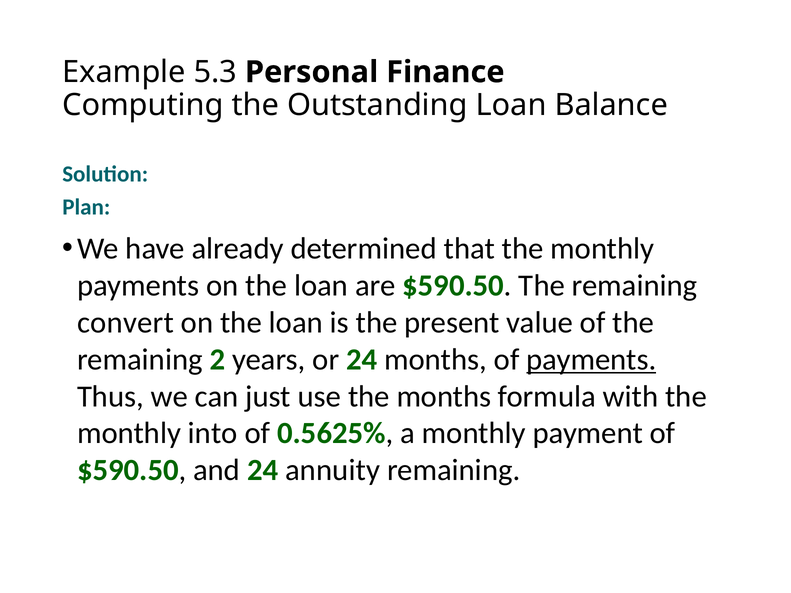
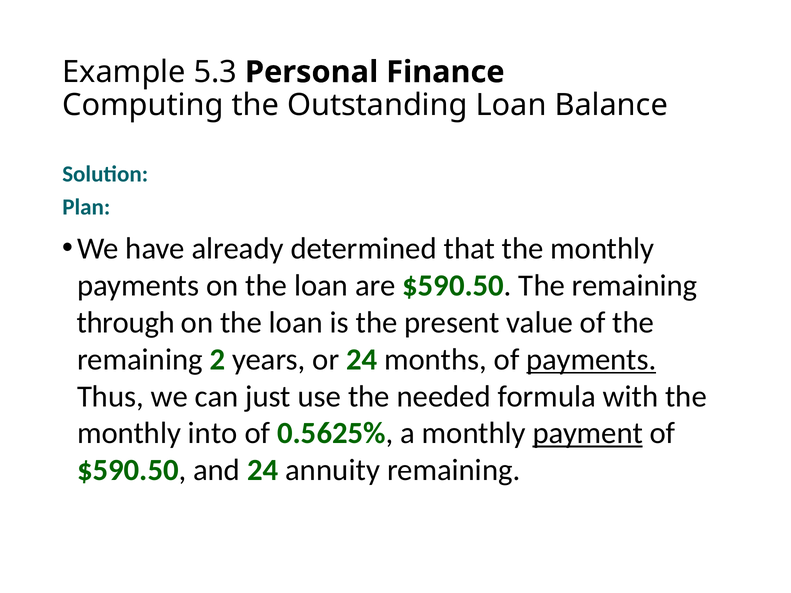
convert: convert -> through (126, 323)
the months: months -> needed (444, 397)
payment underline: none -> present (588, 434)
